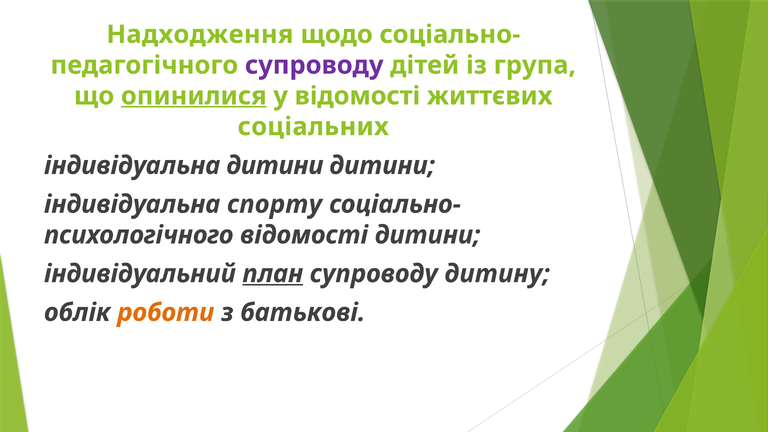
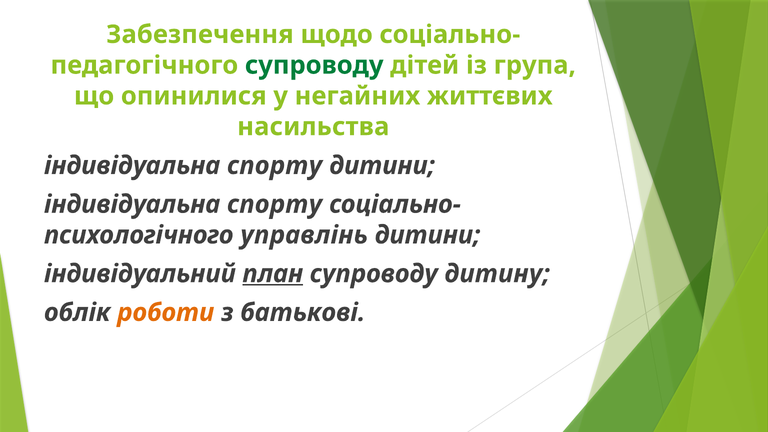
Надходження: Надходження -> Забезпечення (200, 35)
супроводу colour: purple -> green (314, 65)
опинилися underline: present -> none (194, 96)
у відомості: відомості -> негайних (357, 96)
соціальних: соціальних -> насильства (313, 127)
дитини: дитини -> спорту (275, 166)
відомості: відомості -> управлінь (304, 235)
